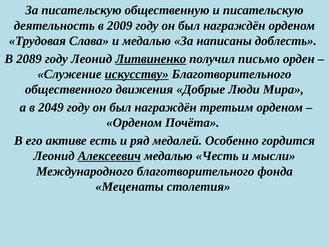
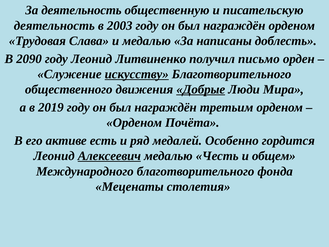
За писательскую: писательскую -> деятельность (81, 10)
2009: 2009 -> 2003 (120, 26)
2089: 2089 -> 2090 (29, 59)
Литвиненко underline: present -> none (151, 59)
Добрые underline: none -> present (201, 89)
2049: 2049 -> 2019 (51, 107)
мысли: мысли -> общем (274, 156)
